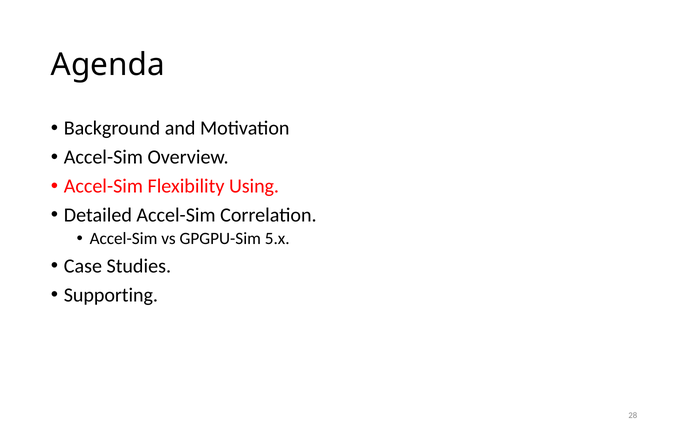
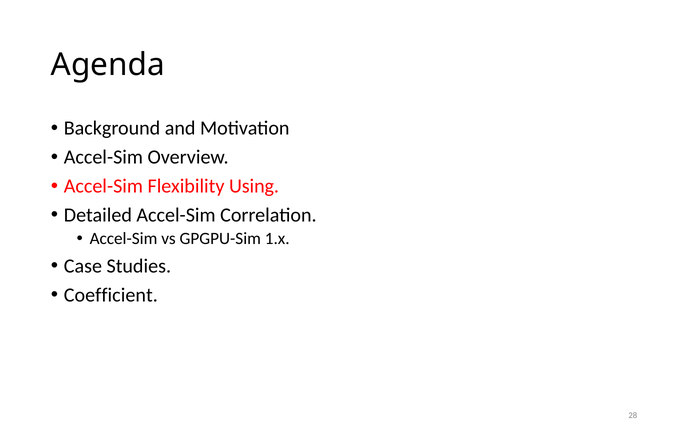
5.x: 5.x -> 1.x (277, 239)
Supporting: Supporting -> Coefficient (111, 295)
